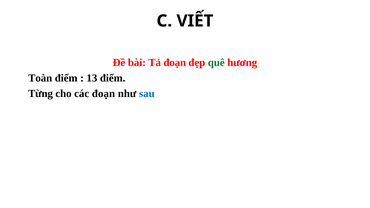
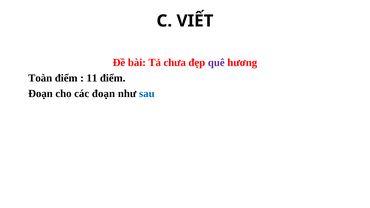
Tả đoạn: đoạn -> chưa (175, 63)
quê colour: green -> purple (216, 63)
13: 13 -> 11 (92, 78)
Từng: Từng -> Đoạn (40, 94)
